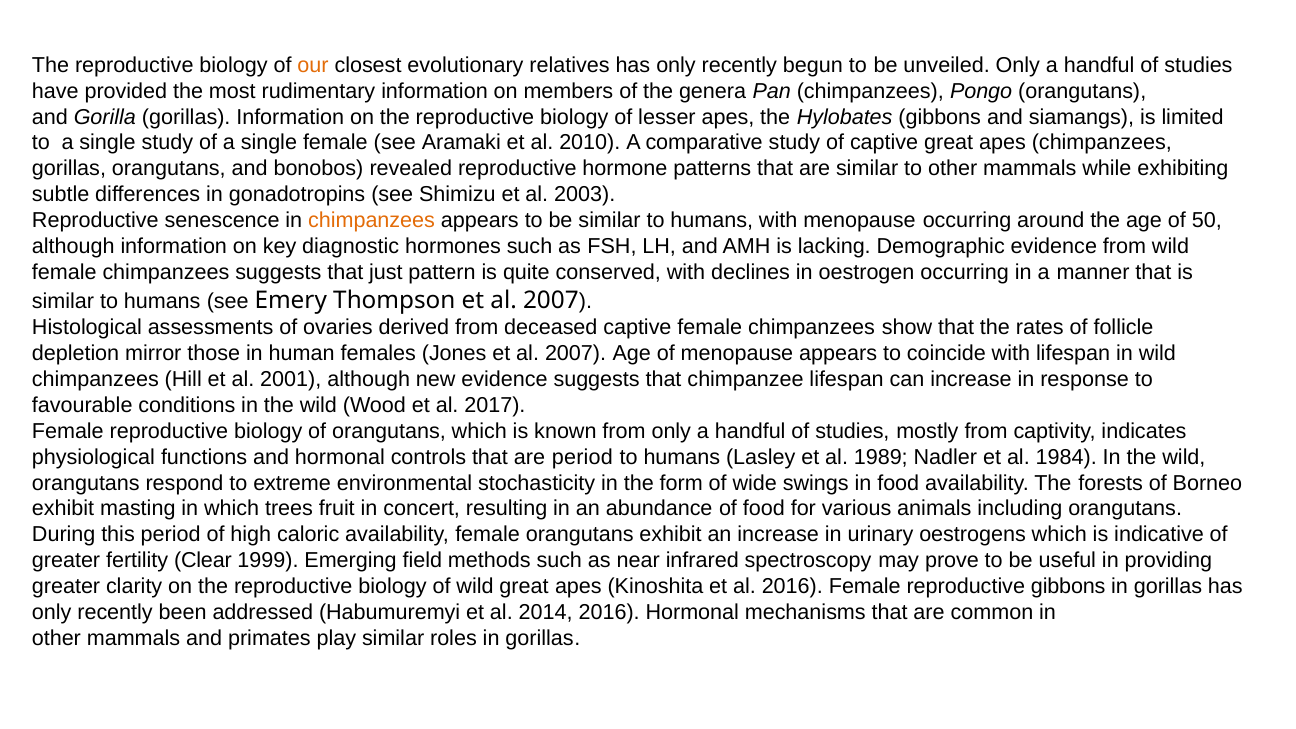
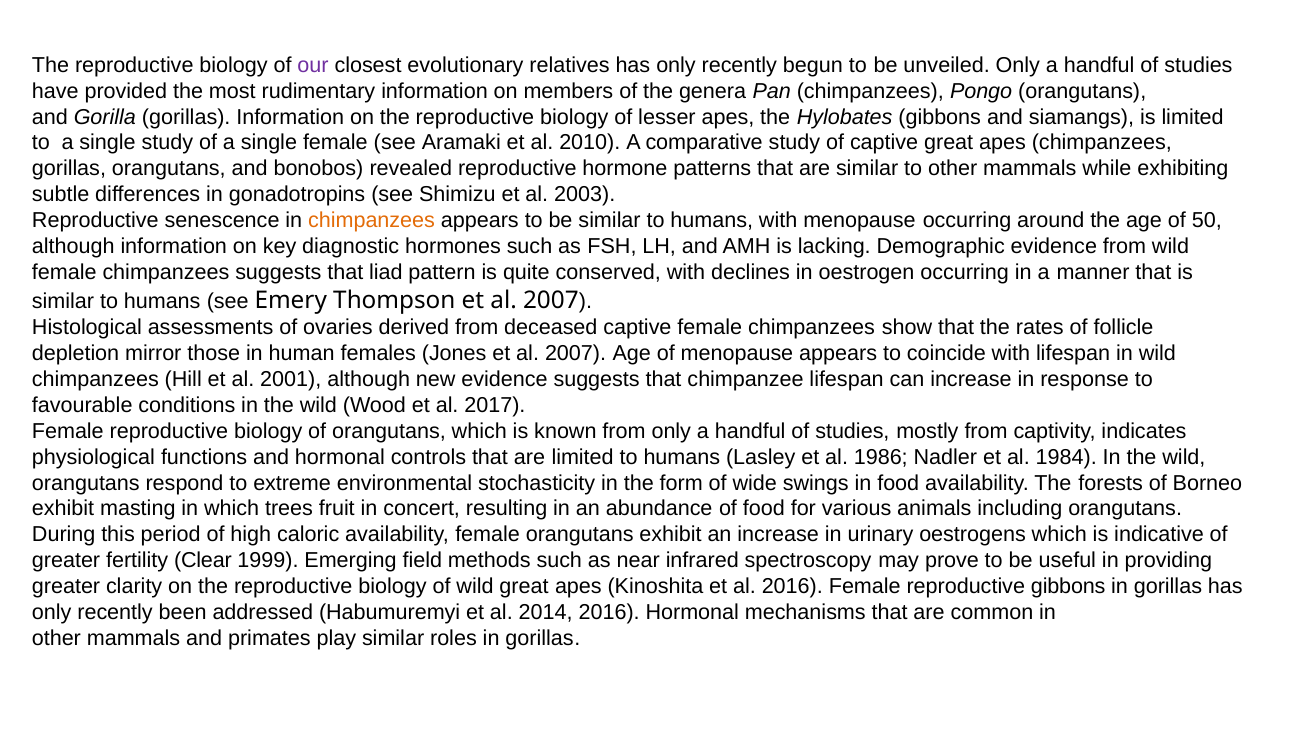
our colour: orange -> purple (313, 65)
just: just -> liad (386, 272)
are period: period -> limited (583, 457)
1989: 1989 -> 1986 (881, 457)
